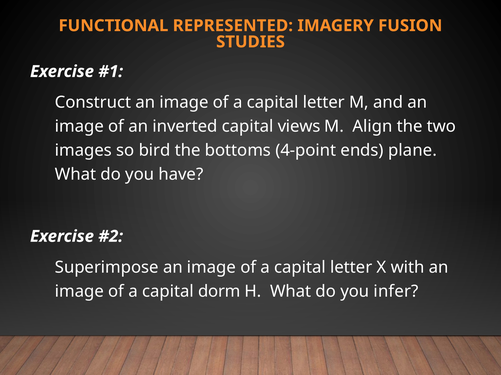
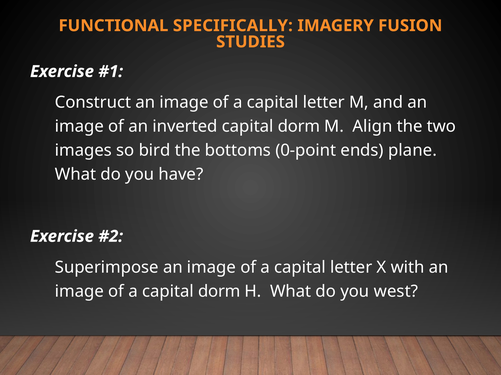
REPRESENTED: REPRESENTED -> SPECIFICALLY (233, 26)
inverted capital views: views -> dorm (299, 127)
4-point: 4-point -> 0-point (306, 151)
infer: infer -> west (396, 292)
